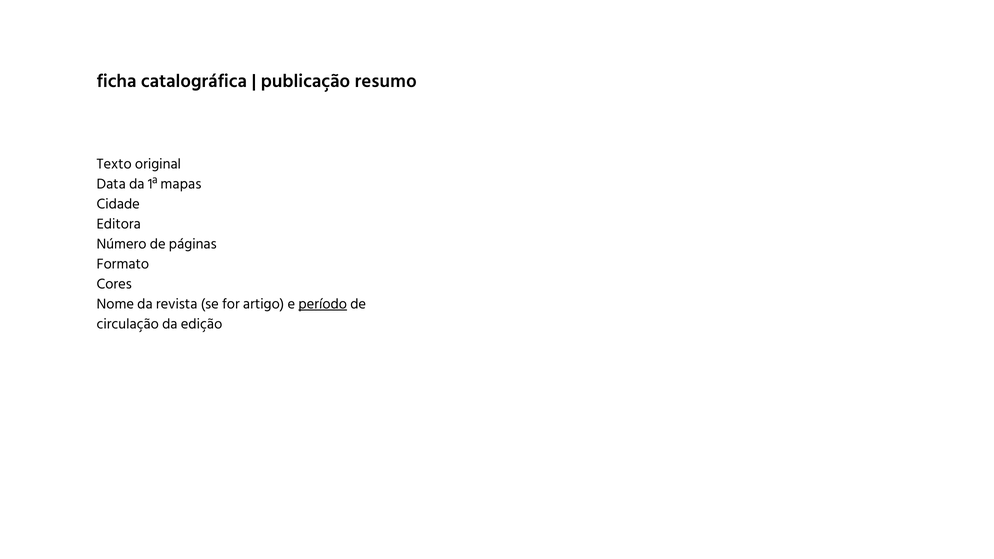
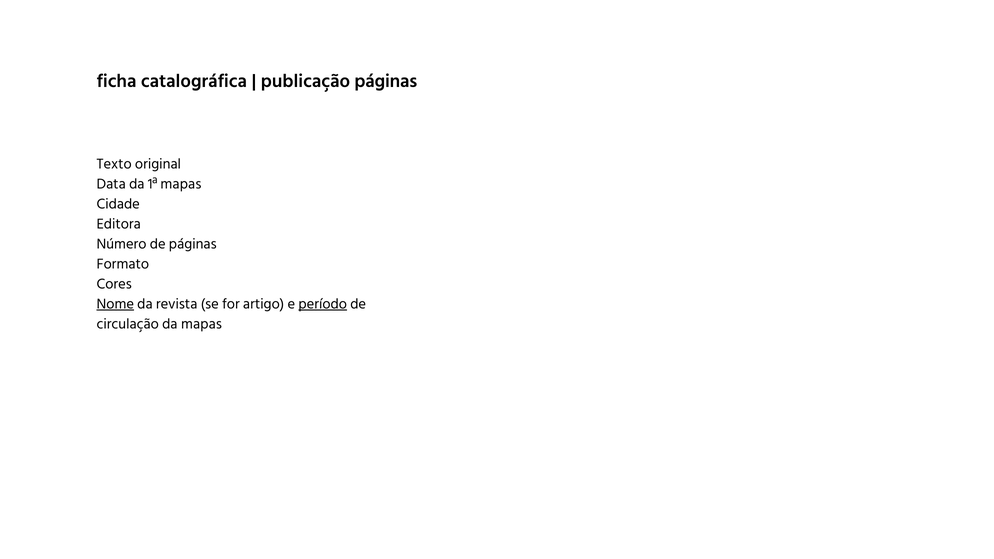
publicação resumo: resumo -> páginas (386, 81)
Nome underline: none -> present (115, 304)
da edição: edição -> mapas (201, 324)
